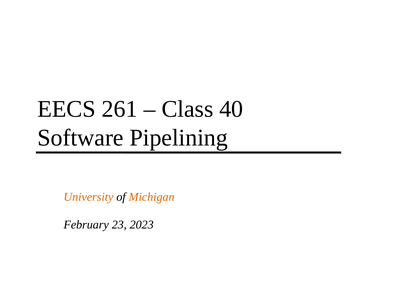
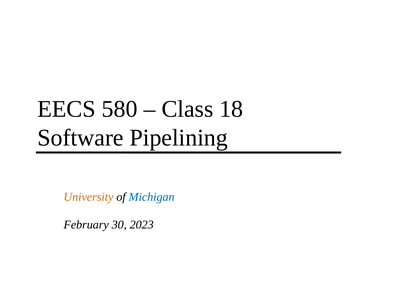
261: 261 -> 580 (120, 109)
40: 40 -> 18 (231, 109)
Michigan colour: orange -> blue (152, 197)
23: 23 -> 30 (119, 225)
